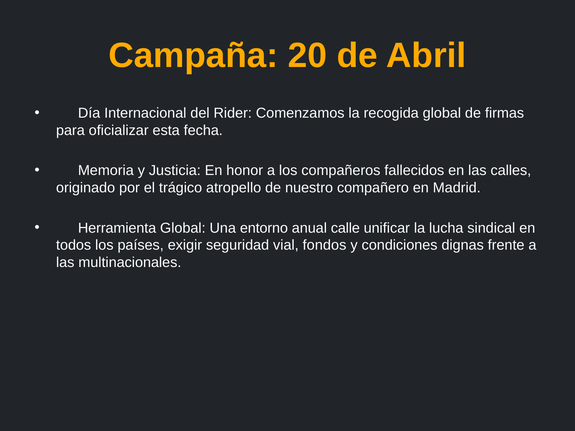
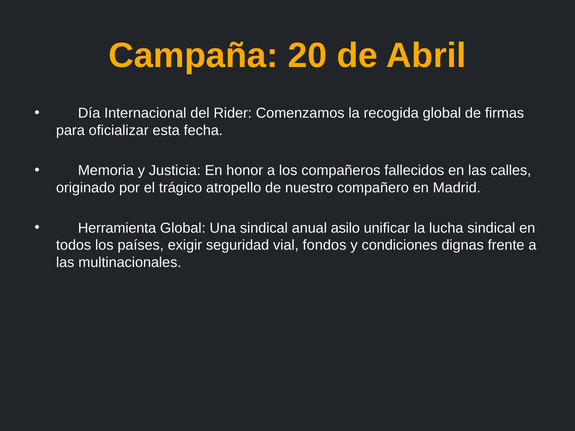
Una entorno: entorno -> sindical (264, 228)
calle: calle -> asilo (345, 228)
